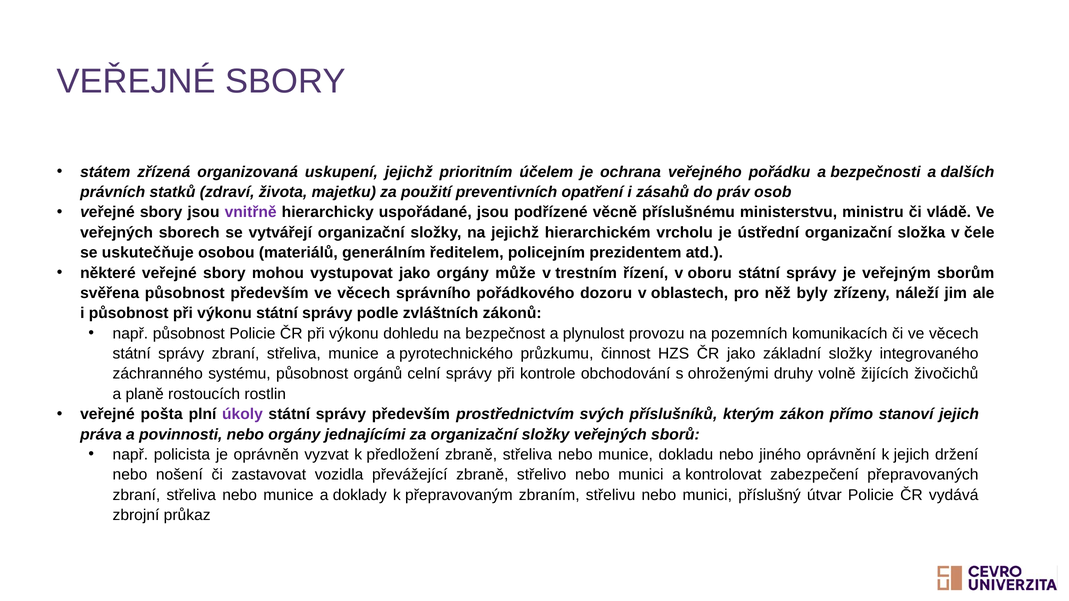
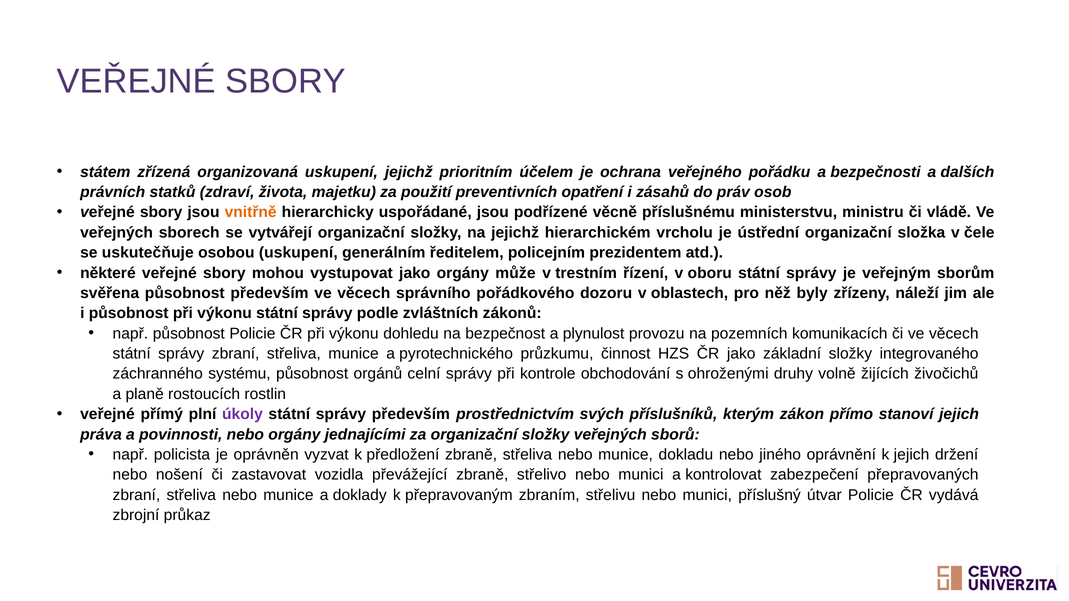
vnitřně colour: purple -> orange (251, 212)
osobou materiálů: materiálů -> uskupení (298, 253)
pošta: pošta -> přímý (162, 414)
